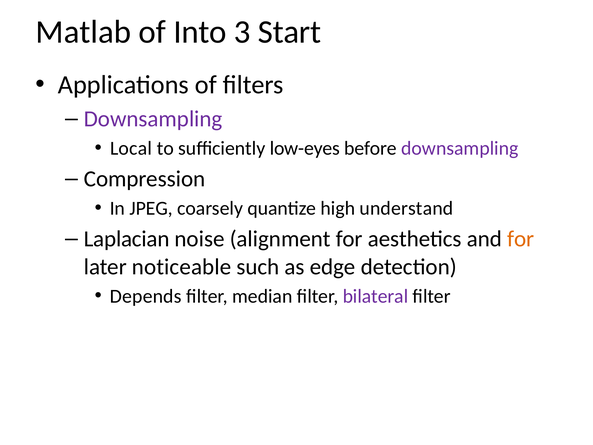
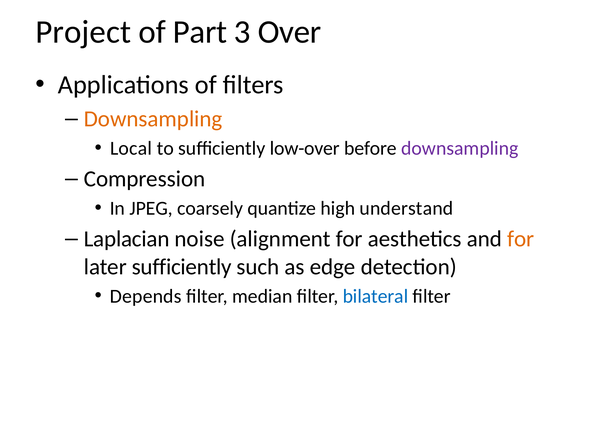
Matlab: Matlab -> Project (83, 32)
Into: Into -> Part (200, 32)
Start: Start -> Over (290, 32)
Downsampling colour: purple -> orange (153, 119)
low-eyes: low-eyes -> low-over (305, 148)
later noticeable: noticeable -> sufficiently (182, 267)
bilateral colour: purple -> blue (375, 296)
